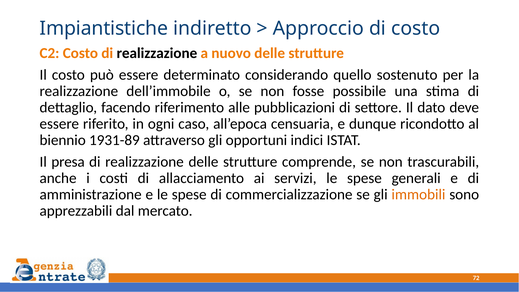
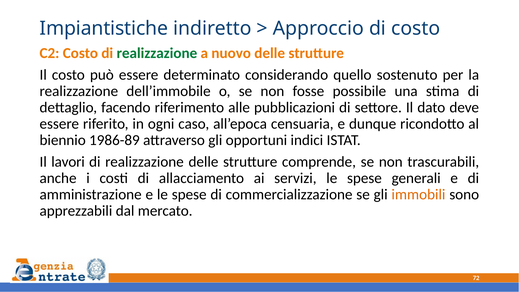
realizzazione colour: black -> green (157, 53)
1931-89: 1931-89 -> 1986-89 (114, 140)
presa: presa -> lavori (68, 162)
